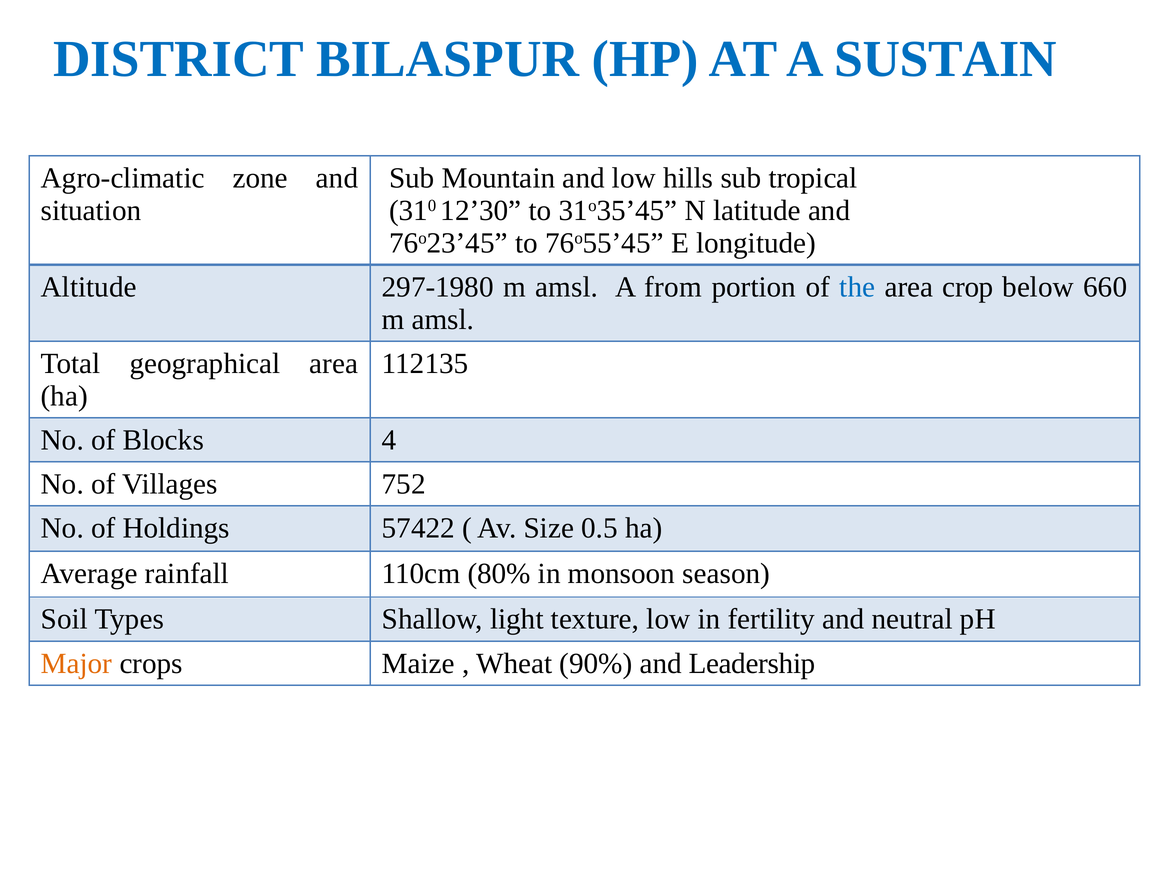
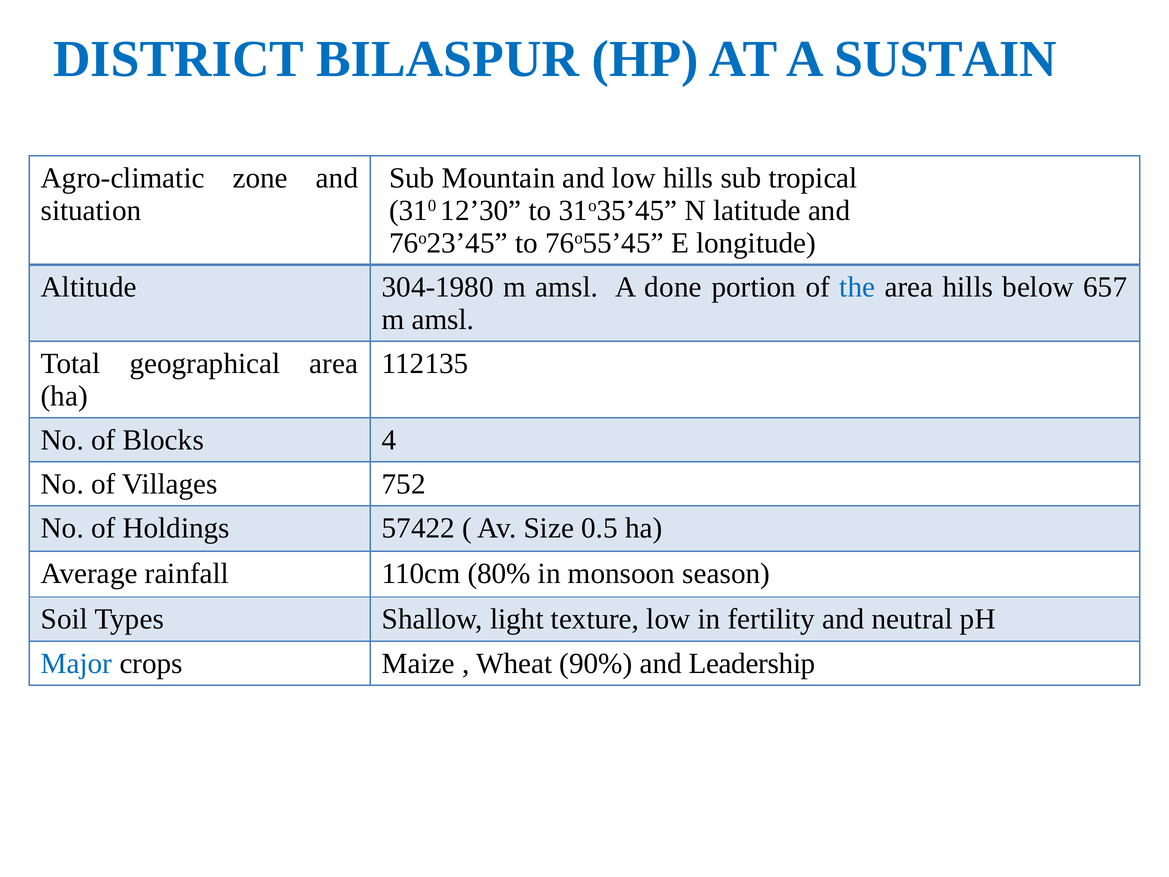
297-1980: 297-1980 -> 304-1980 (438, 287)
from: from -> done (673, 287)
area crop: crop -> hills (968, 287)
660: 660 -> 657 (1105, 287)
Major colour: orange -> blue (77, 663)
